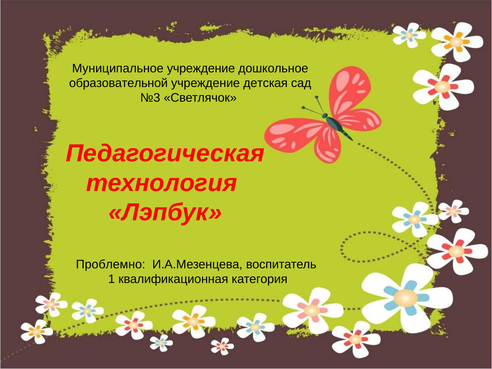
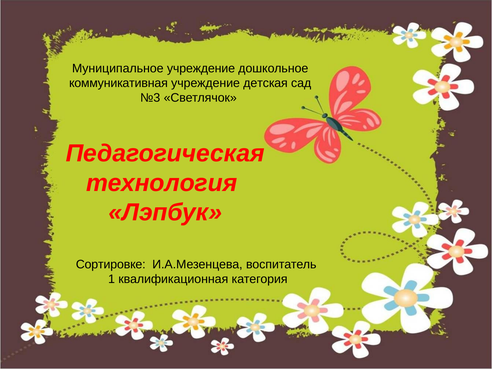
образовательной: образовательной -> коммуникативная (118, 83)
Проблемно: Проблемно -> Сортировке (111, 264)
